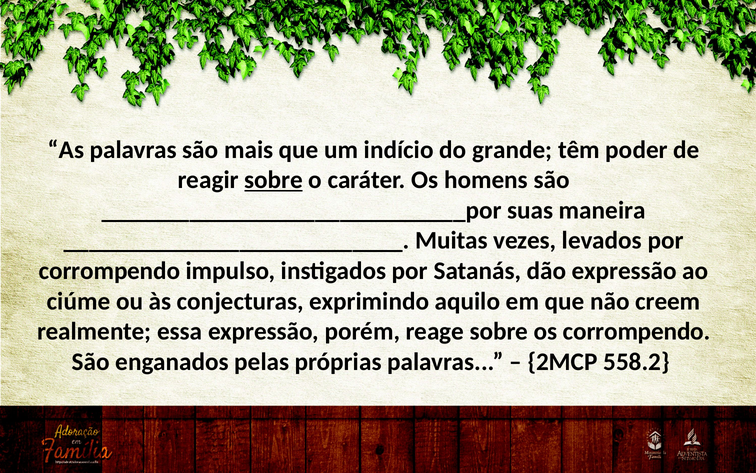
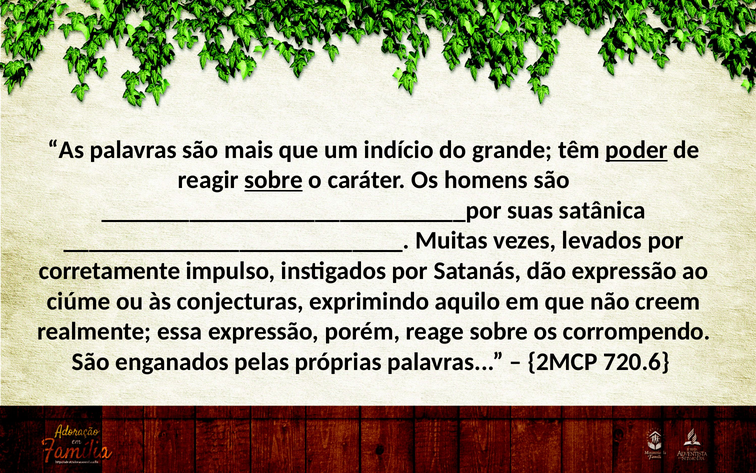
poder underline: none -> present (637, 150)
maneira: maneira -> satânica (602, 210)
corrompendo: corrompendo -> corretamente (110, 271)
558.2: 558.2 -> 720.6 (637, 361)
